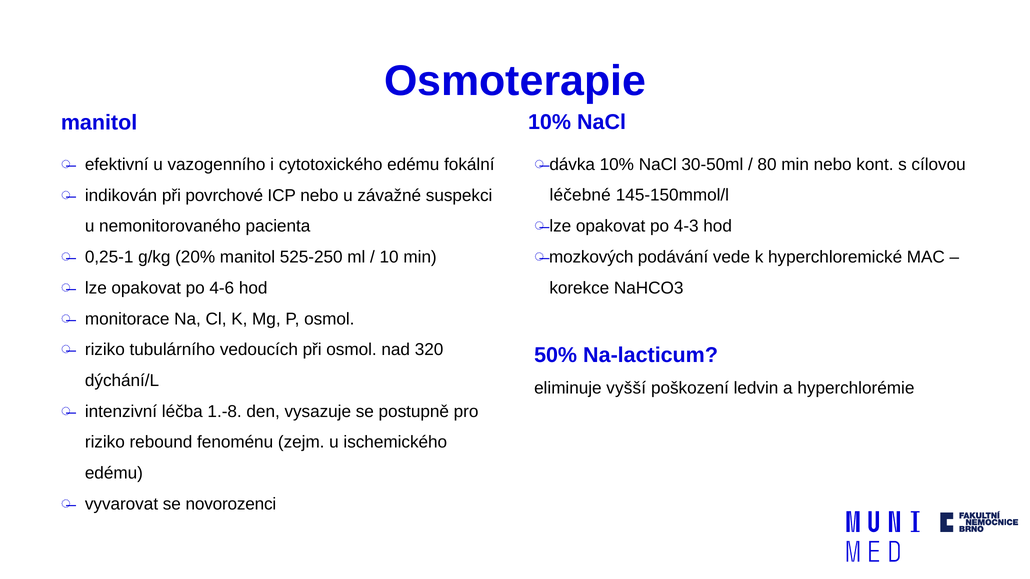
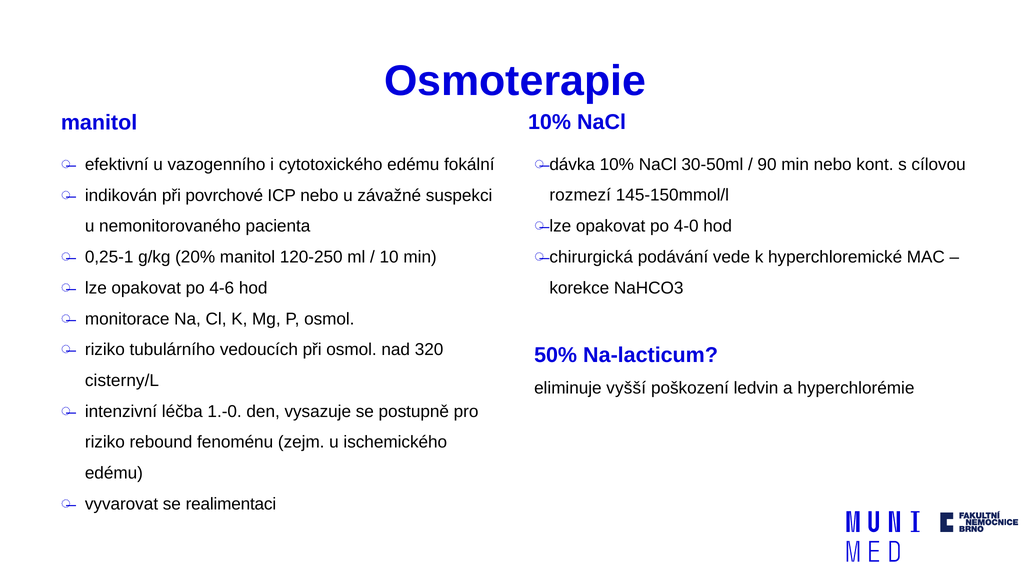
80: 80 -> 90 (767, 165)
léčebné: léčebné -> rozmezí (580, 195)
4-3: 4-3 -> 4-0 (686, 226)
mozkových: mozkových -> chirurgická (591, 257)
525-250: 525-250 -> 120-250 (311, 257)
dýchání/L: dýchání/L -> cisterny/L (122, 381)
1.-8: 1.-8 -> 1.-0 (225, 412)
novorozenci: novorozenci -> realimentaci (231, 504)
